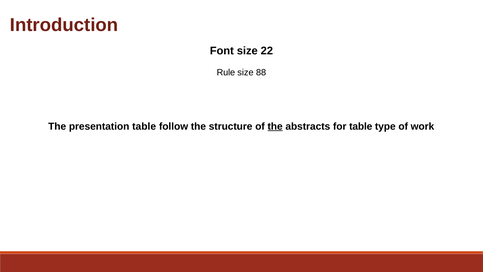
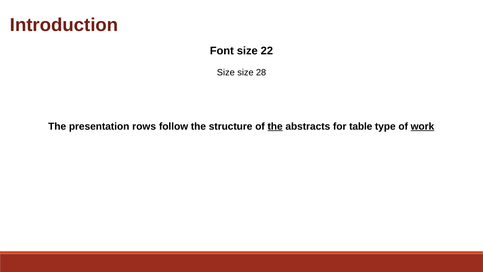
Rule: Rule -> Size (226, 72)
88: 88 -> 28 (261, 72)
presentation table: table -> rows (144, 126)
work underline: none -> present (423, 126)
